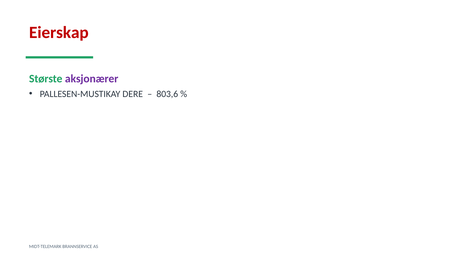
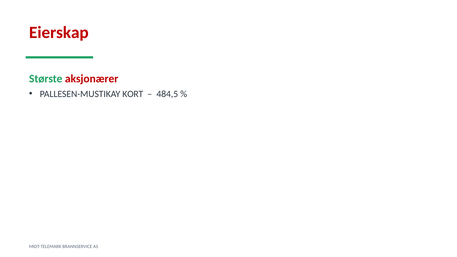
aksjonærer colour: purple -> red (92, 79)
DERE: DERE -> KORT (133, 94)
803,6: 803,6 -> 484,5 (167, 94)
